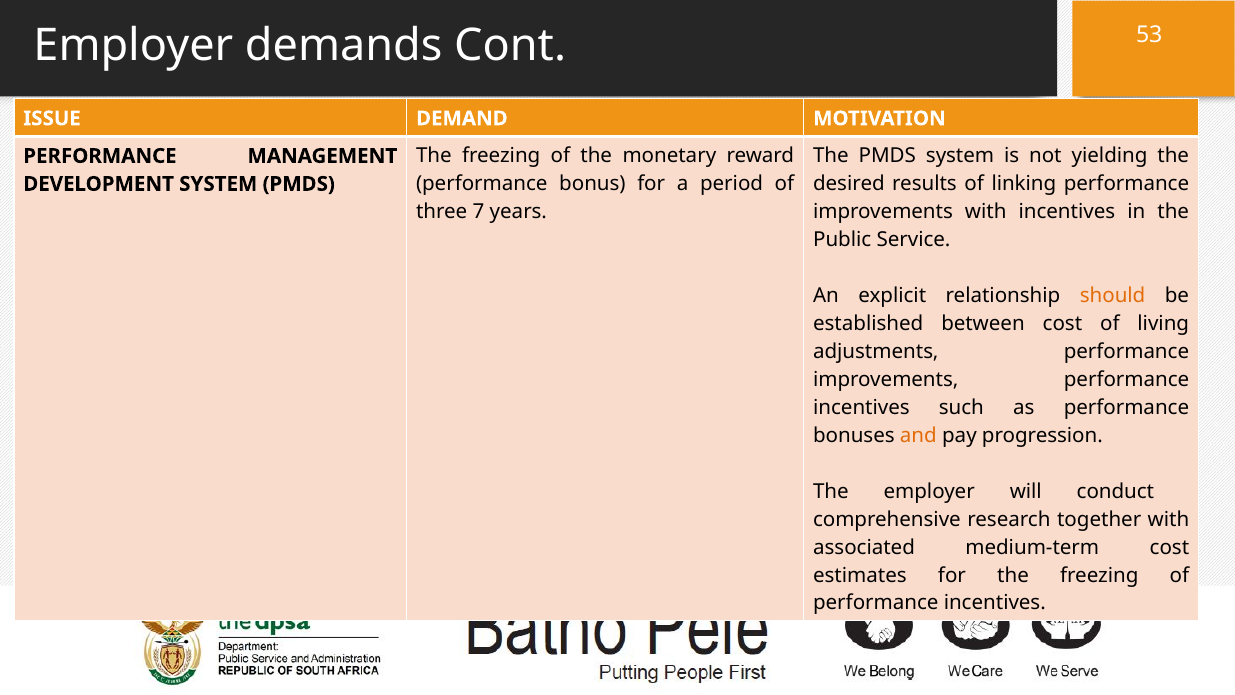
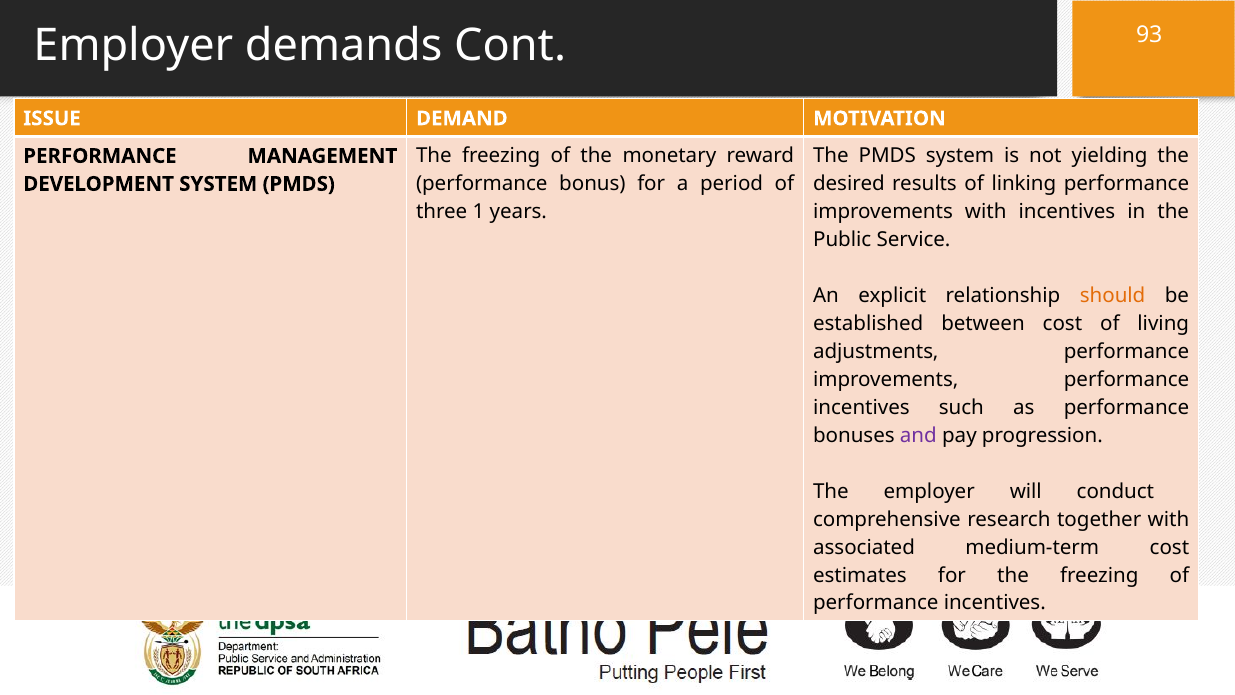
53: 53 -> 93 (1149, 34)
7: 7 -> 1 (479, 212)
and colour: orange -> purple (918, 435)
